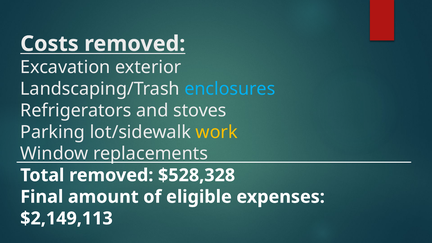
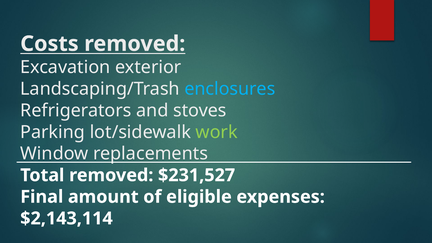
work colour: yellow -> light green (217, 132)
$528,328: $528,328 -> $231,527 (197, 175)
$2,149,113: $2,149,113 -> $2,143,114 (66, 218)
